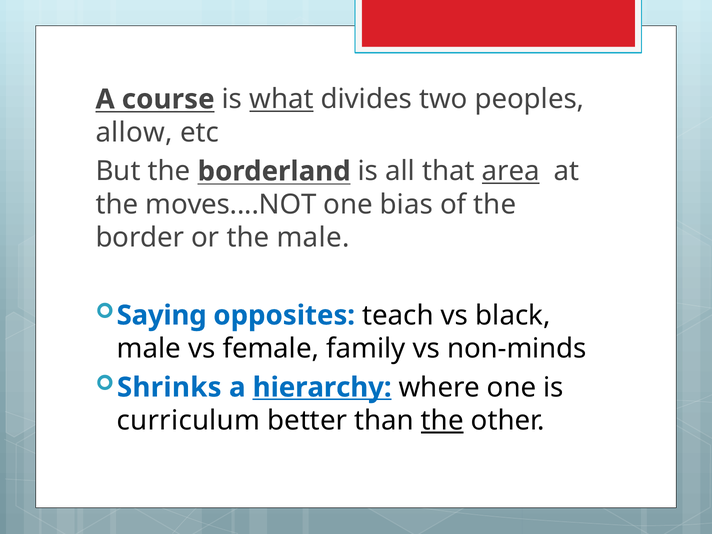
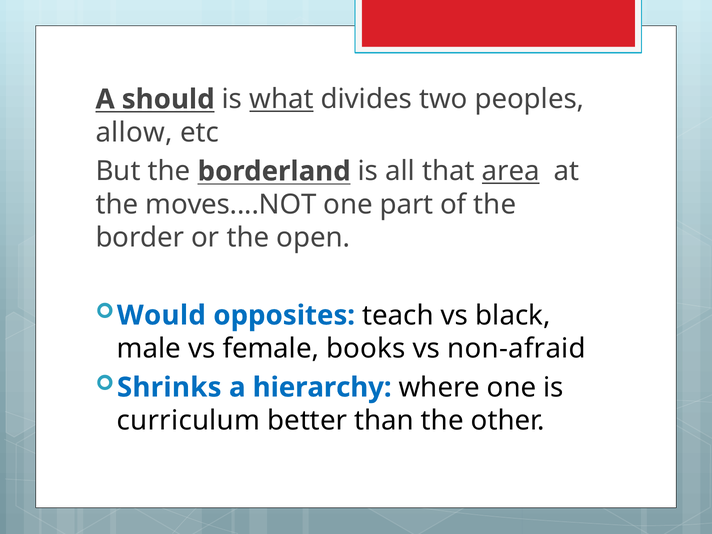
course: course -> should (168, 99)
bias: bias -> part (407, 205)
the male: male -> open (313, 238)
Saying: Saying -> Would (161, 315)
family: family -> books (366, 349)
non-minds: non-minds -> non-afraid (517, 349)
hierarchy underline: present -> none (322, 387)
the underline: present -> none (442, 421)
